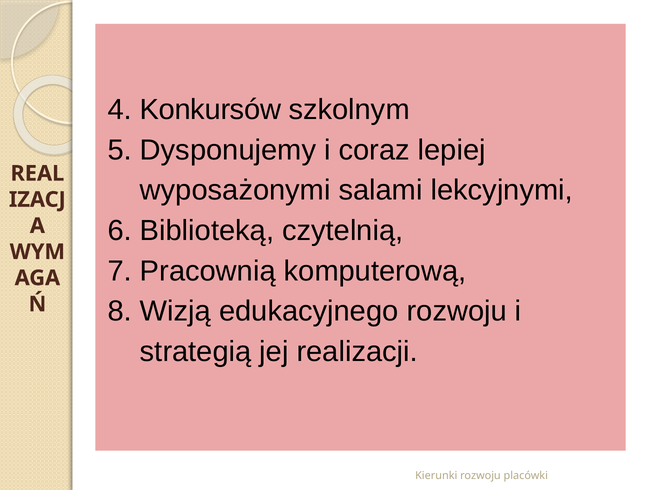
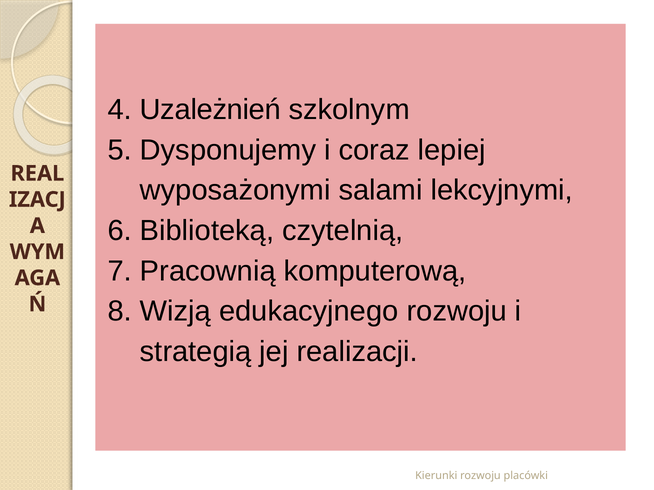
Konkursów: Konkursów -> Uzależnień (210, 110)
